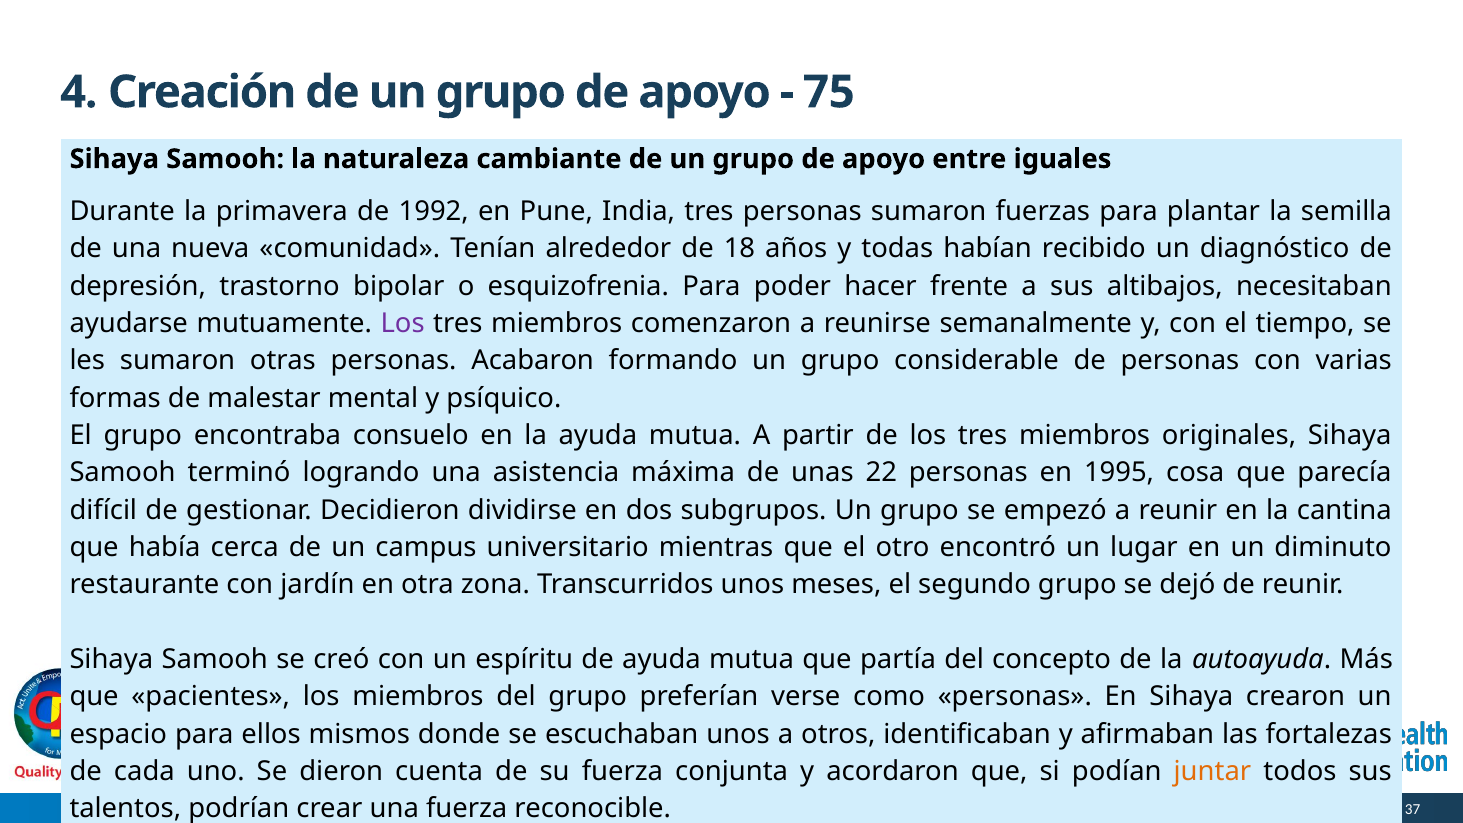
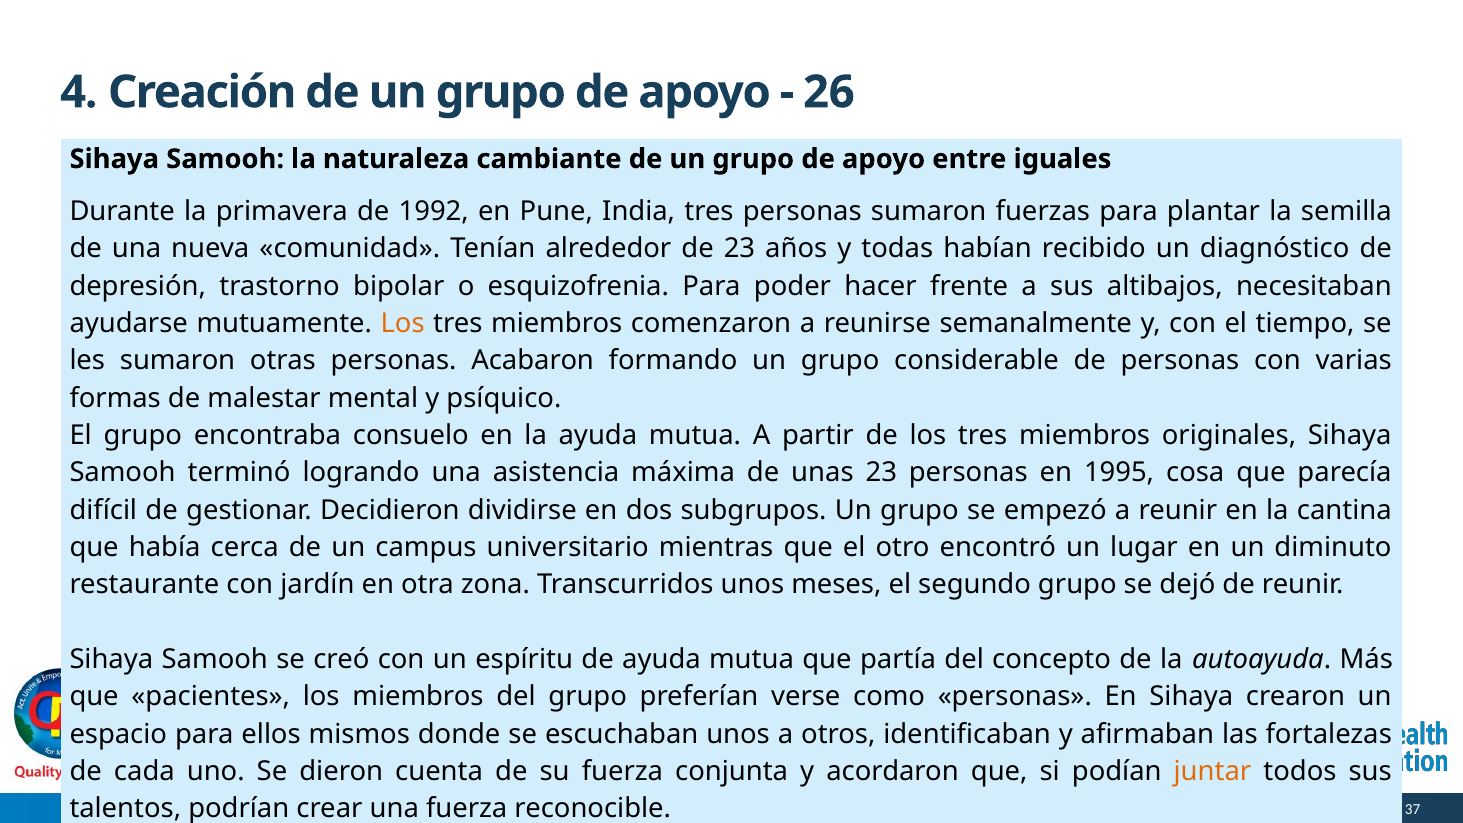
75: 75 -> 26 (829, 92)
de 18: 18 -> 23 (740, 249)
Los colour: purple -> orange (403, 324)
unas 22: 22 -> 23 (881, 473)
